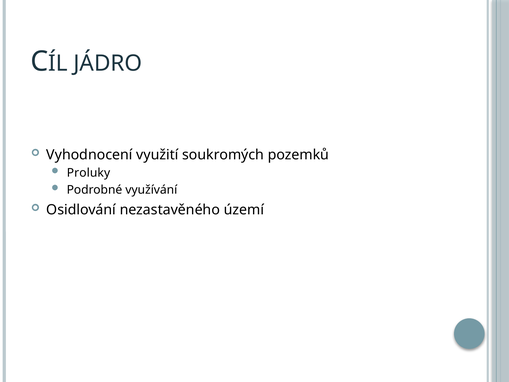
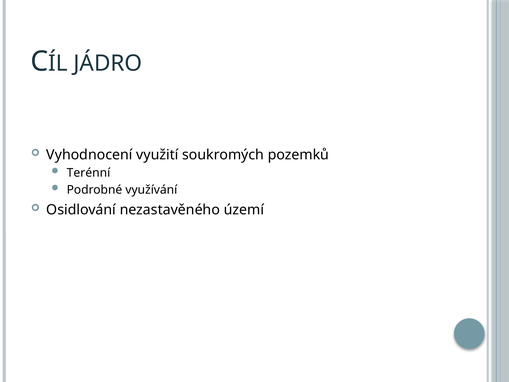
Proluky: Proluky -> Terénní (89, 173)
